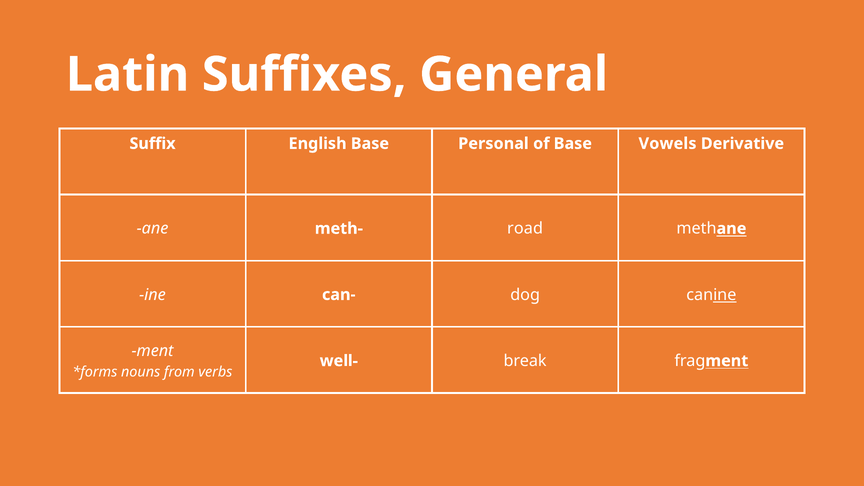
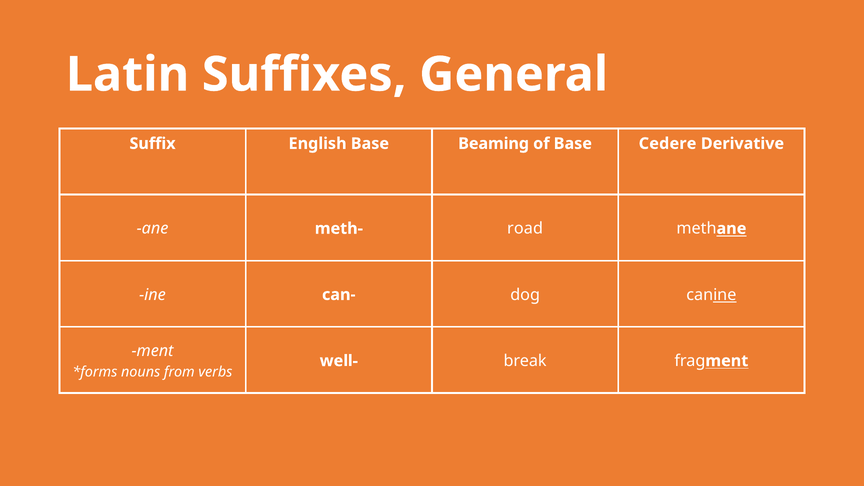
Personal: Personal -> Beaming (494, 144)
Vowels: Vowels -> Cedere (668, 144)
